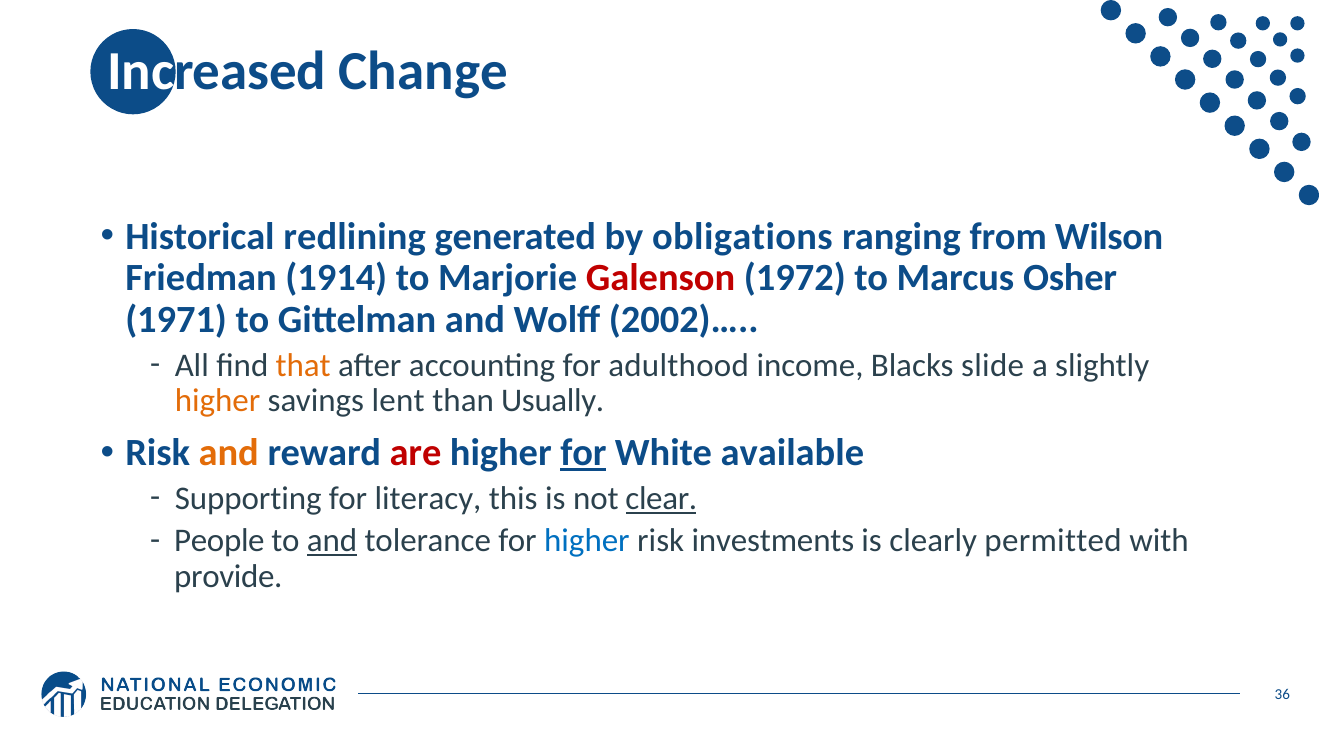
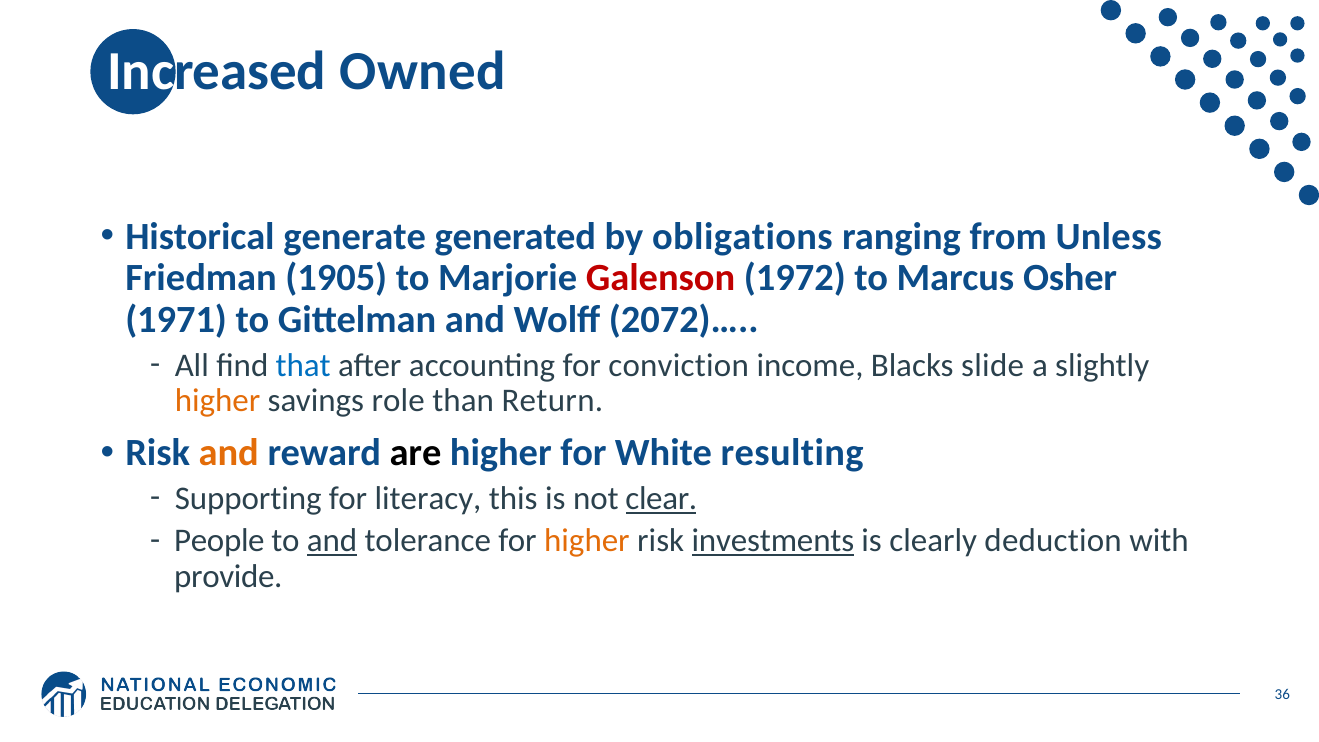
Change: Change -> Owned (423, 71)
redlining: redlining -> generate (355, 237)
Wilson: Wilson -> Unless (1109, 237)
1914: 1914 -> 1905 (336, 278)
2002)…: 2002)… -> 2072)… (684, 320)
that colour: orange -> blue (303, 365)
adulthood: adulthood -> conviction (679, 365)
lent: lent -> role (398, 401)
Usually: Usually -> Return (552, 401)
are colour: red -> black (415, 453)
for underline: present -> none (583, 453)
available: available -> resulting (792, 453)
higher colour: blue -> orange (587, 541)
investments underline: none -> present (773, 541)
permitted: permitted -> deduction (1053, 541)
